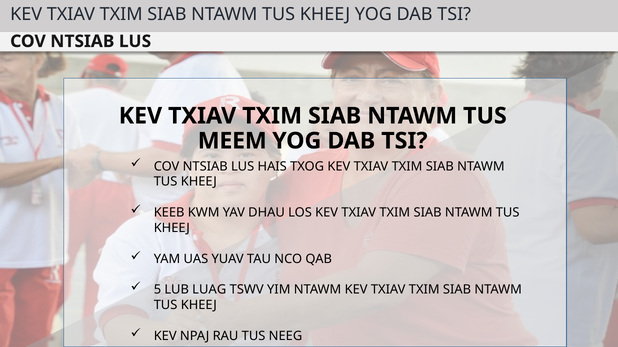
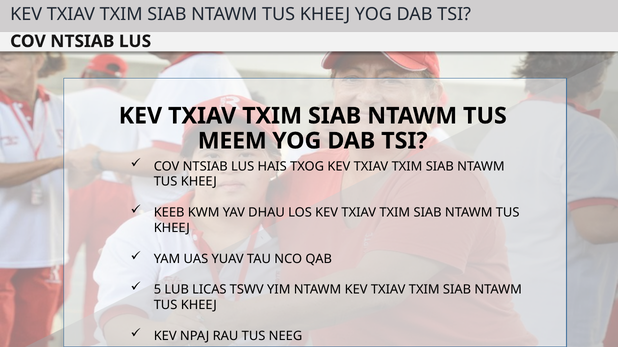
LUAG: LUAG -> LICAS (209, 290)
